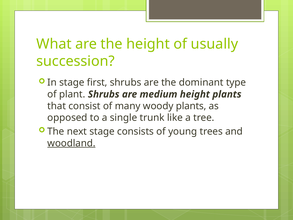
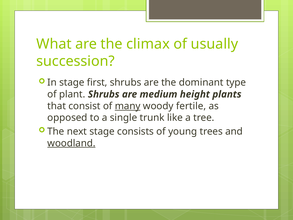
the height: height -> climax (148, 44)
many underline: none -> present (128, 106)
woody plants: plants -> fertile (191, 106)
